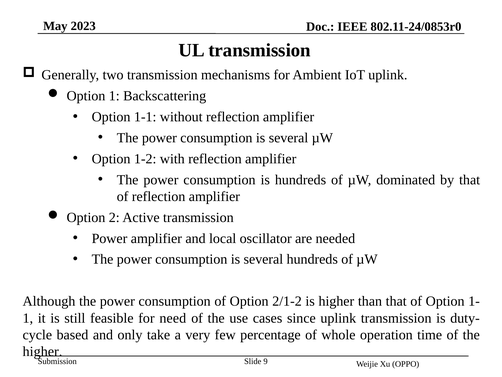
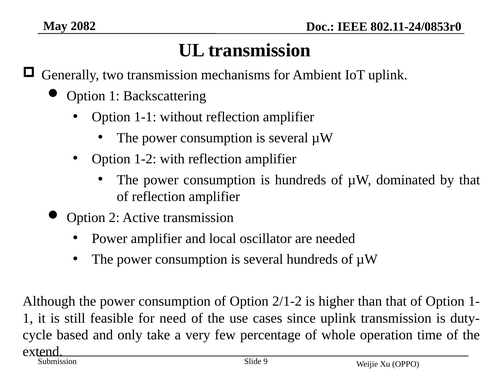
2023: 2023 -> 2082 (83, 26)
higher: higher -> extend (43, 351)
